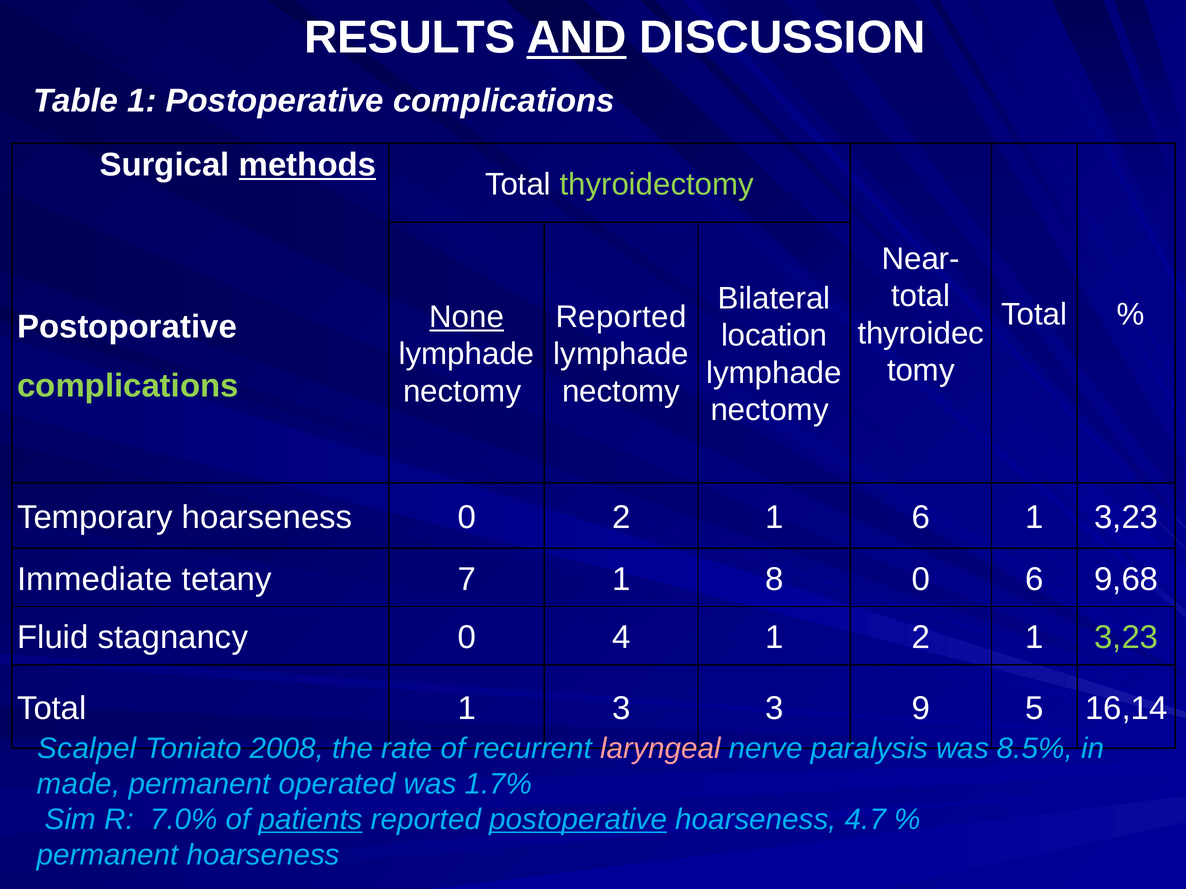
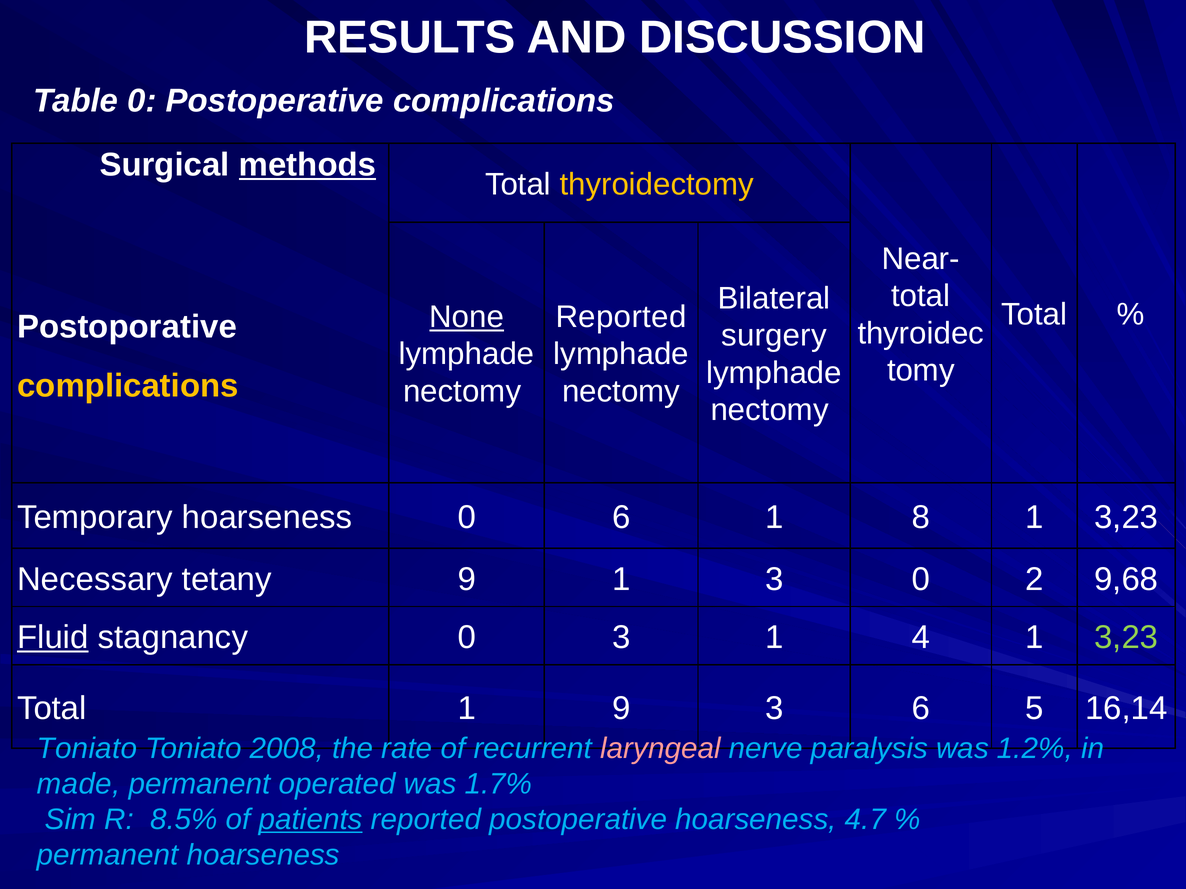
AND underline: present -> none (577, 38)
Table 1: 1 -> 0 (142, 101)
thyroidectomy colour: light green -> yellow (657, 184)
location: location -> surgery (774, 336)
complications colour: light green -> yellow (128, 386)
0 2: 2 -> 6 (621, 518)
1 6: 6 -> 8 (921, 518)
Immediate: Immediate -> Necessary (95, 580)
tetany 7: 7 -> 9 (467, 580)
1 8: 8 -> 3 (774, 580)
0 6: 6 -> 2 (1034, 580)
Fluid underline: none -> present (53, 638)
0 4: 4 -> 3 (621, 638)
1 2: 2 -> 4 (921, 638)
1 3: 3 -> 9 (621, 709)
3 9: 9 -> 6 (921, 709)
Scalpel: Scalpel -> Toniato (87, 749)
8.5%: 8.5% -> 1.2% (1035, 749)
7.0%: 7.0% -> 8.5% (184, 820)
postoperative underline: present -> none (578, 820)
